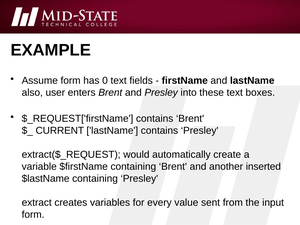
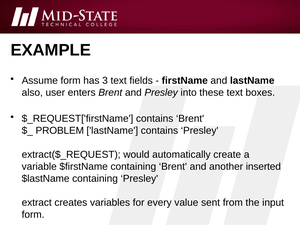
0: 0 -> 3 (105, 81)
CURRENT: CURRENT -> PROBLEM (60, 131)
